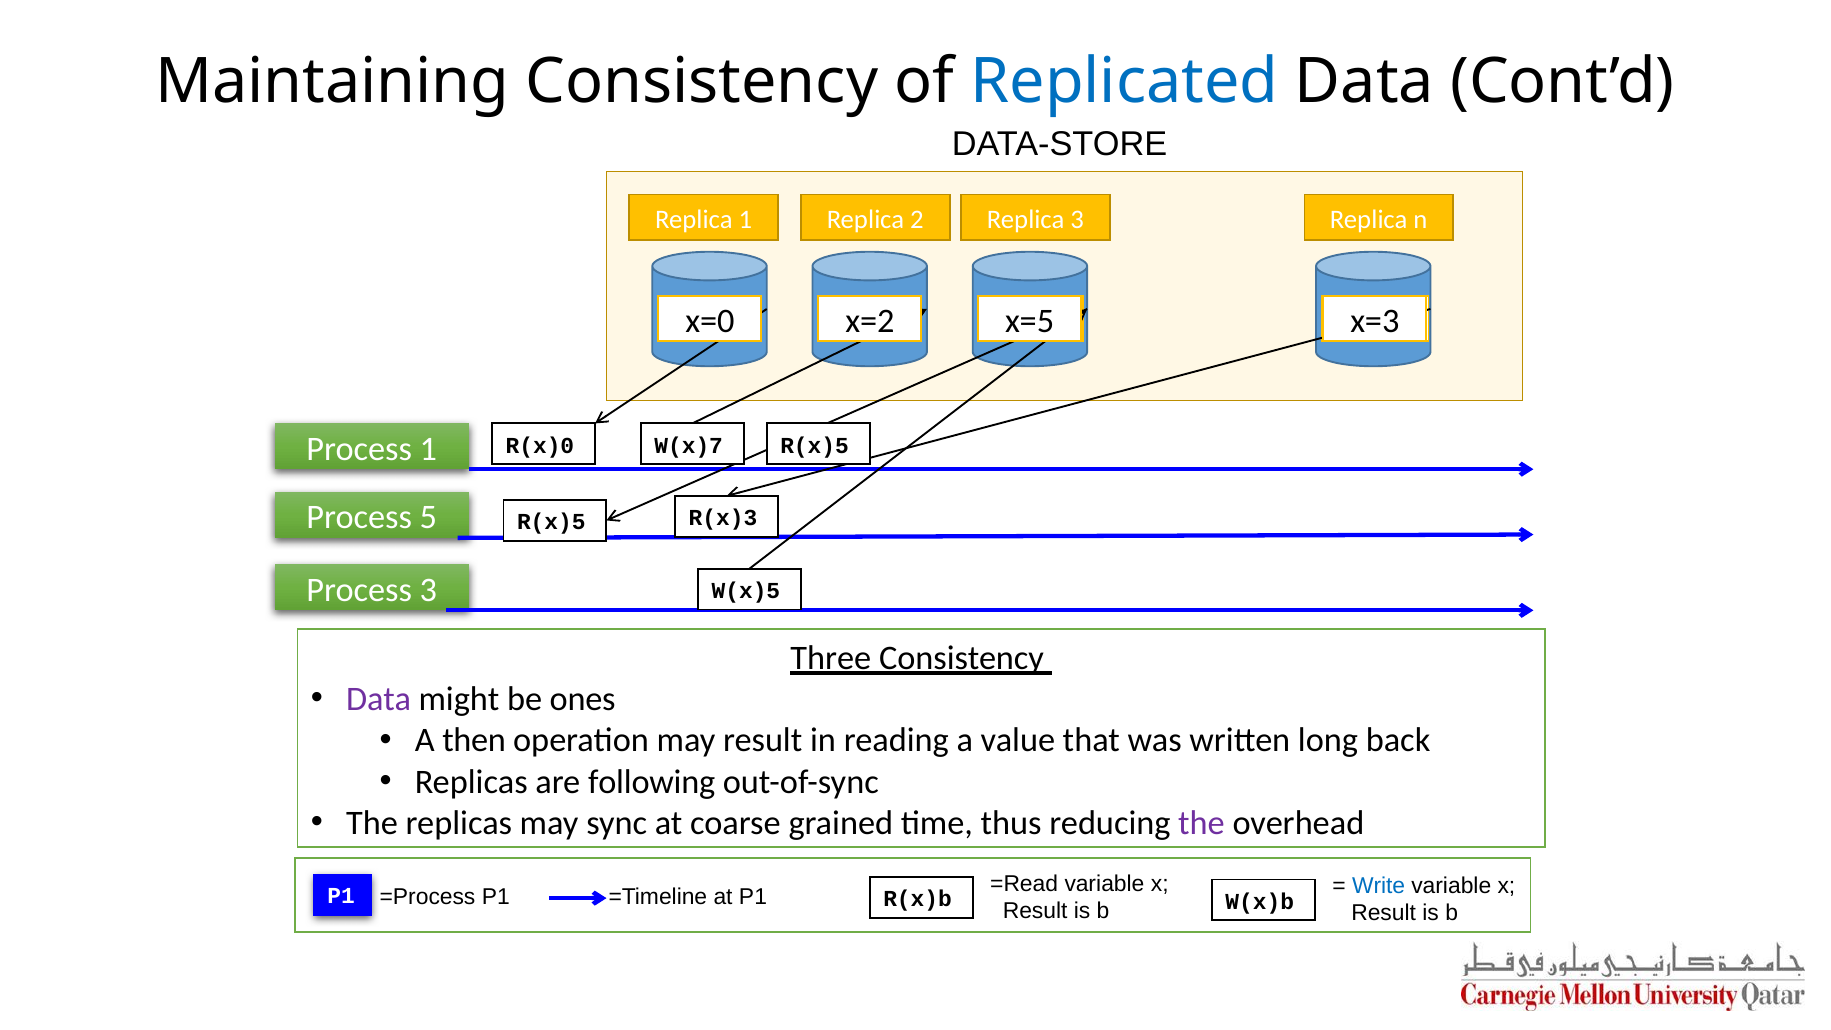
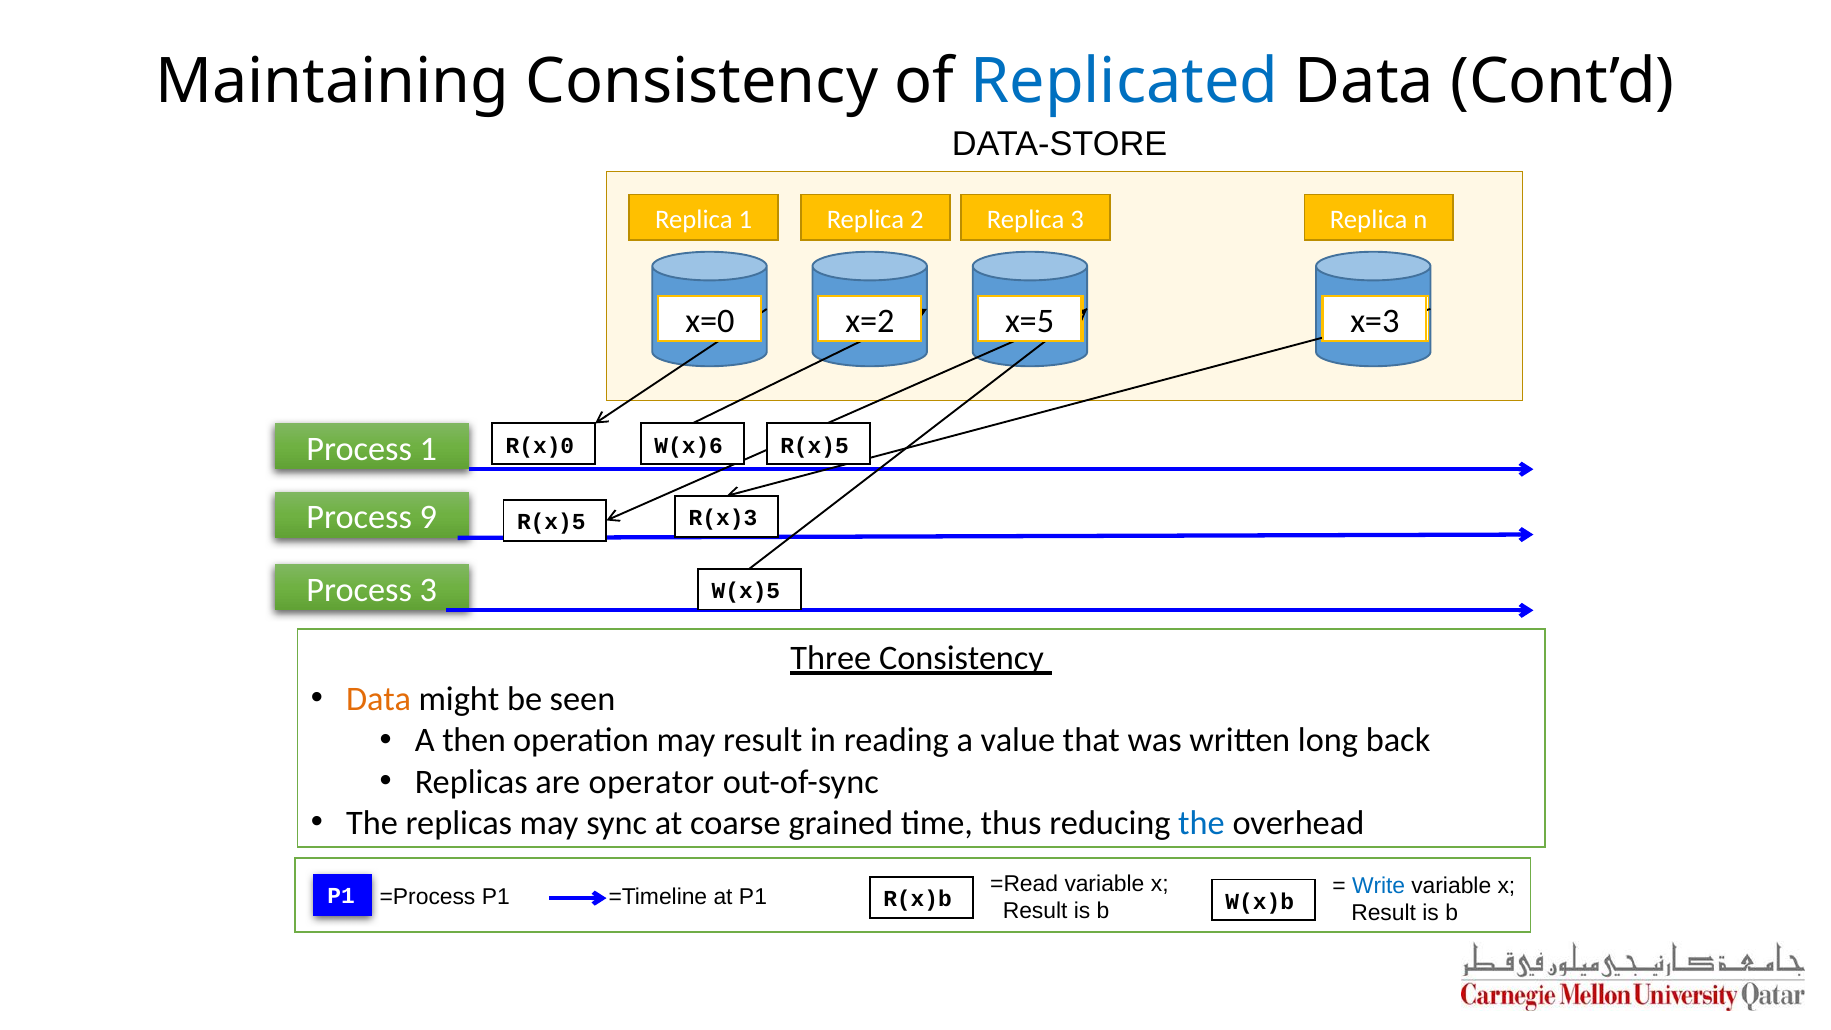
W(x)7: W(x)7 -> W(x)6 (689, 445)
5: 5 -> 9 (428, 517)
Data colour: purple -> orange (379, 699)
ones: ones -> seen (583, 699)
following: following -> operator (651, 782)
the colour: purple -> blue (1201, 823)
